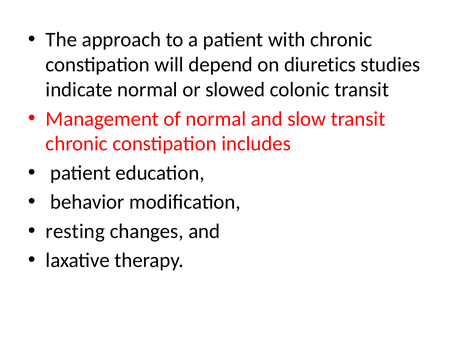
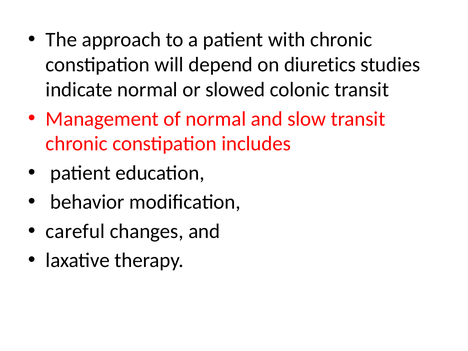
resting: resting -> careful (75, 231)
